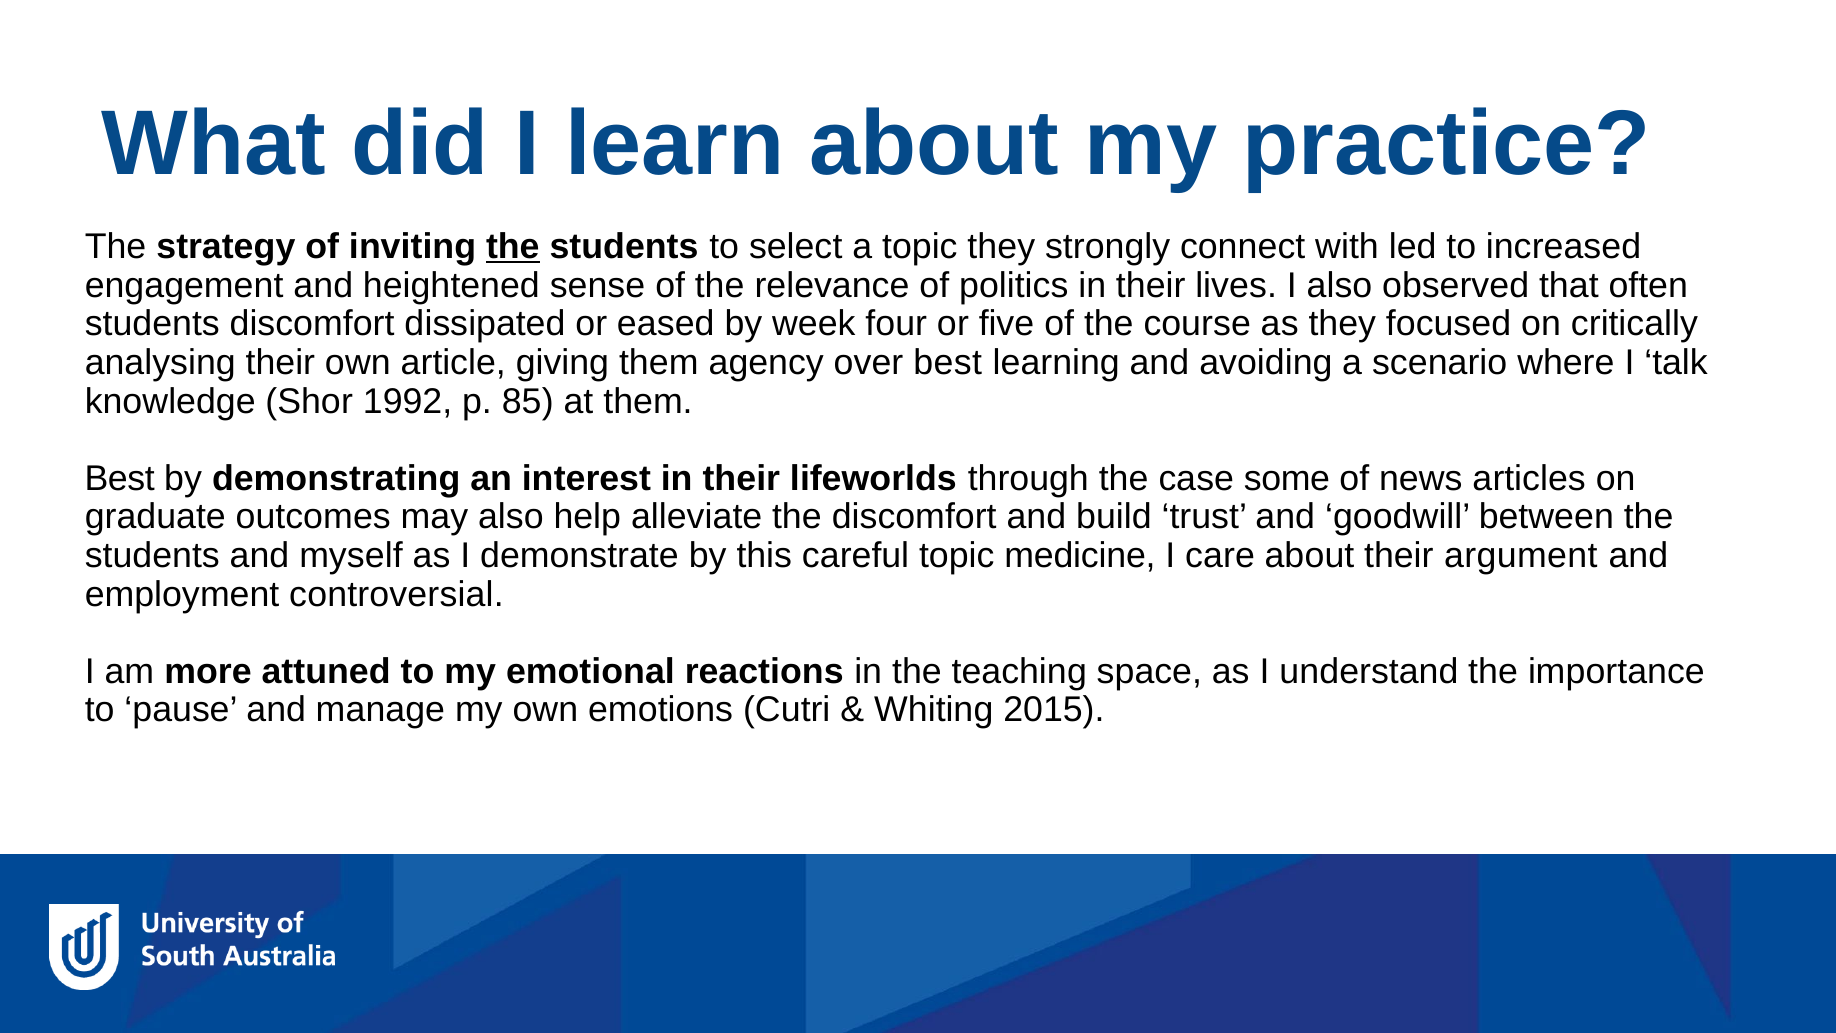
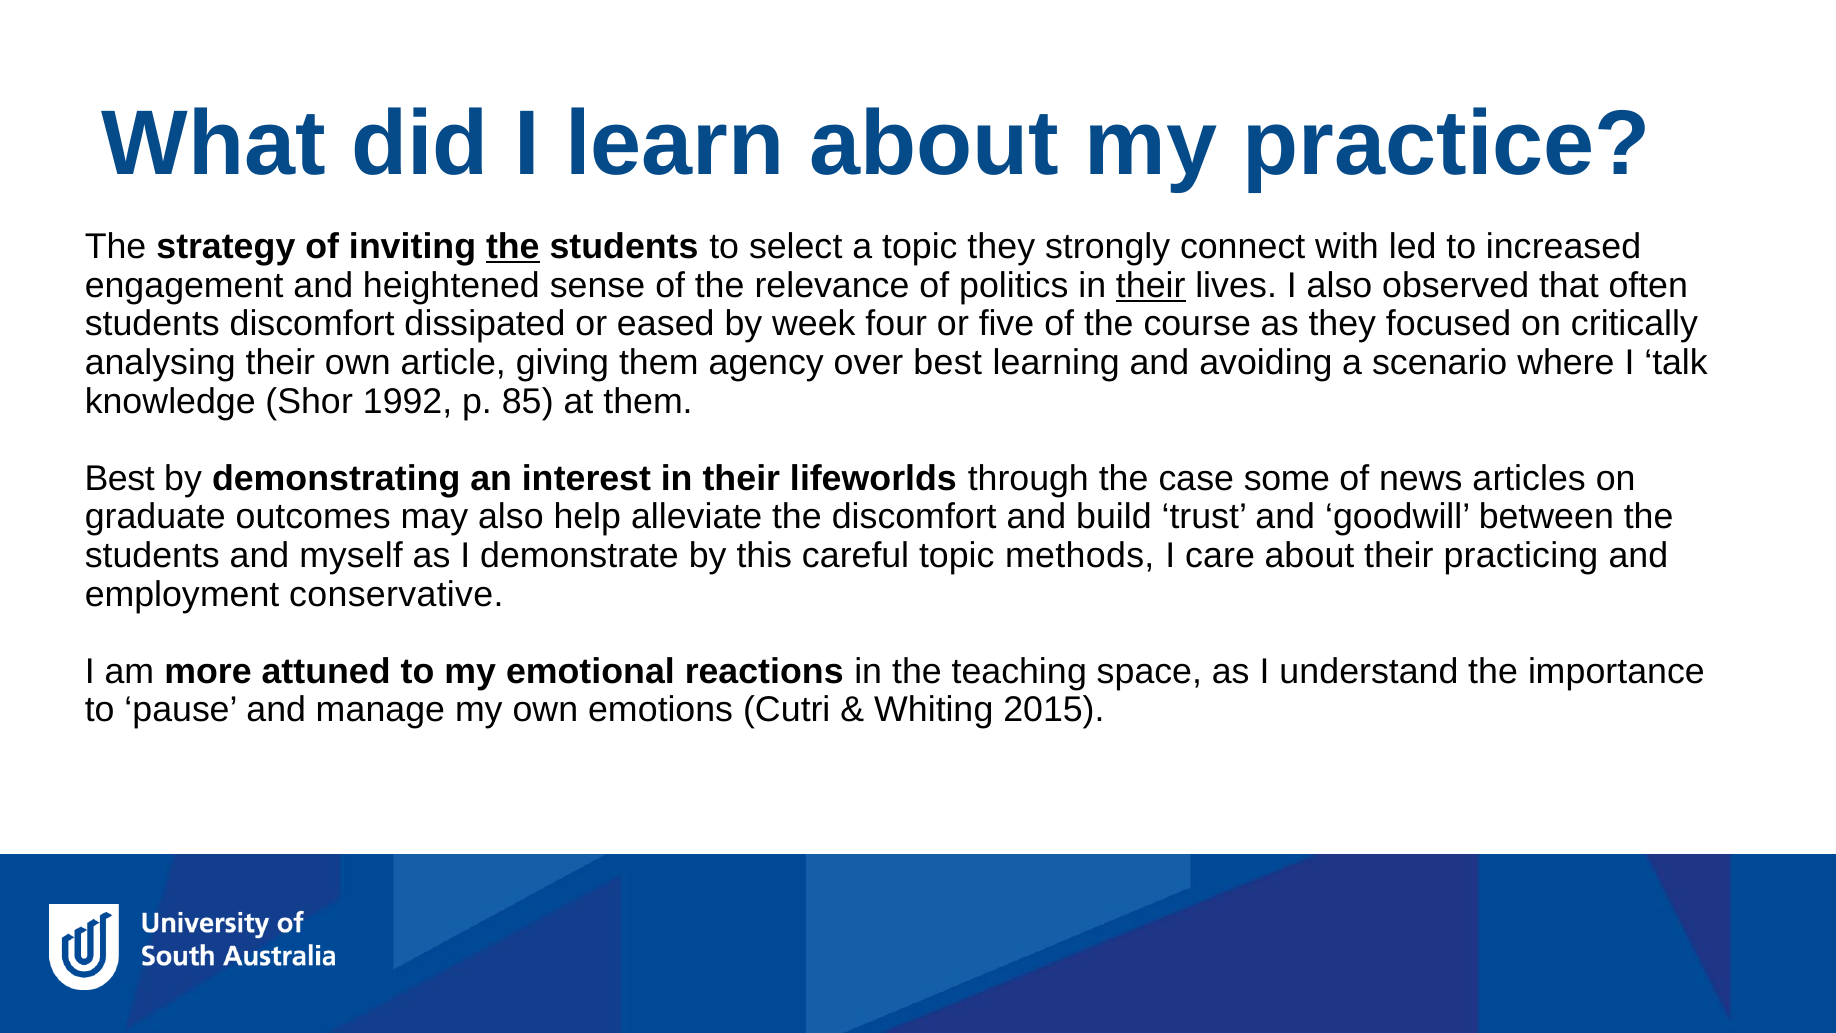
their underline: none -> present (1151, 285)
medicine: medicine -> methods (1080, 555)
argument: argument -> practicing (1521, 555)
controversial: controversial -> conservative (396, 594)
